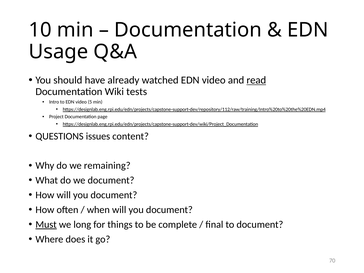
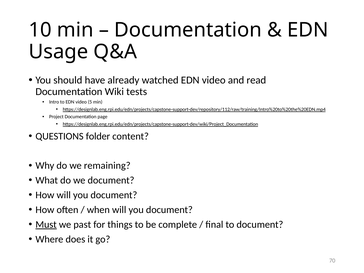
read underline: present -> none (256, 80)
issues: issues -> folder (98, 136)
long: long -> past (82, 224)
